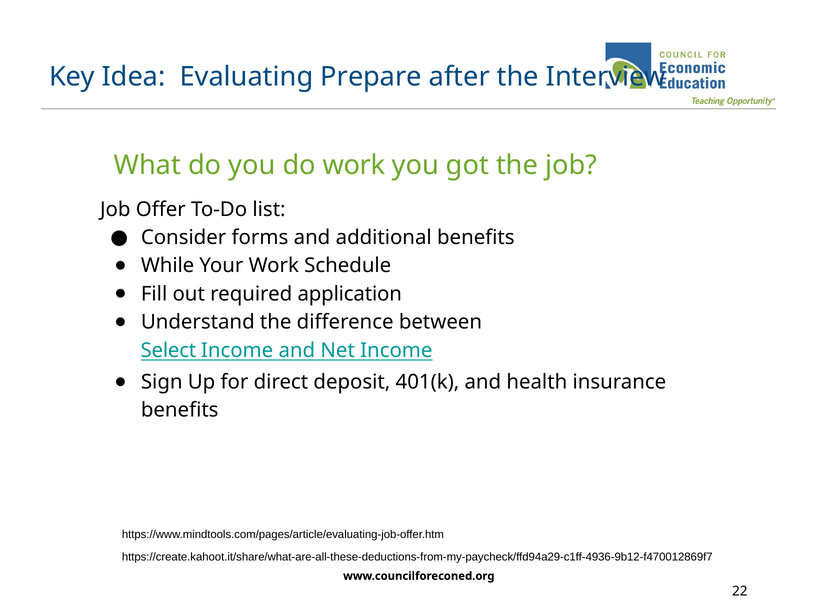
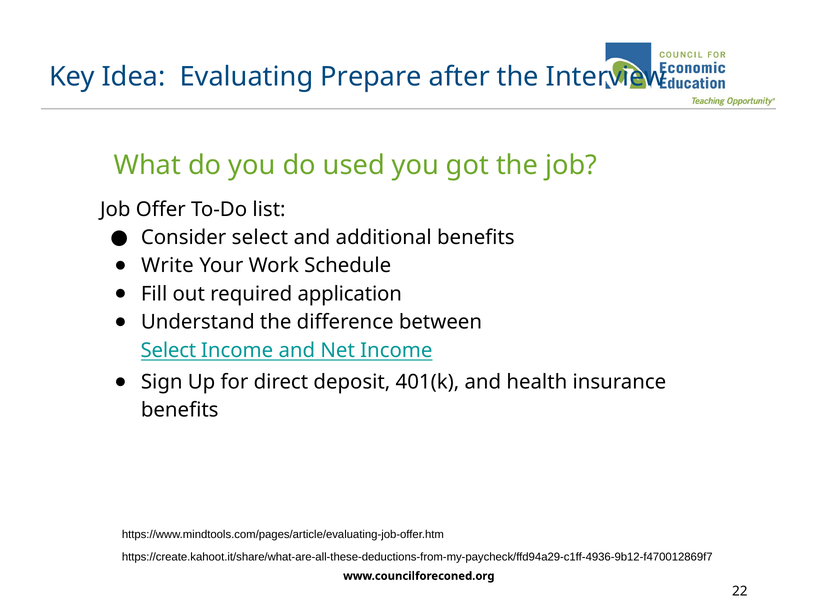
do work: work -> used (354, 165)
Consider forms: forms -> select (260, 238)
While: While -> Write (167, 266)
